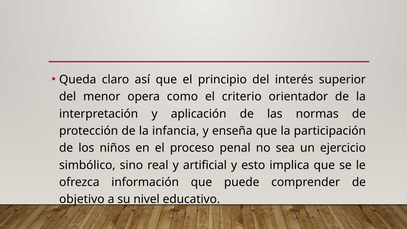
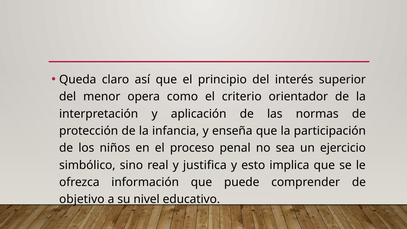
artificial: artificial -> justifica (205, 165)
